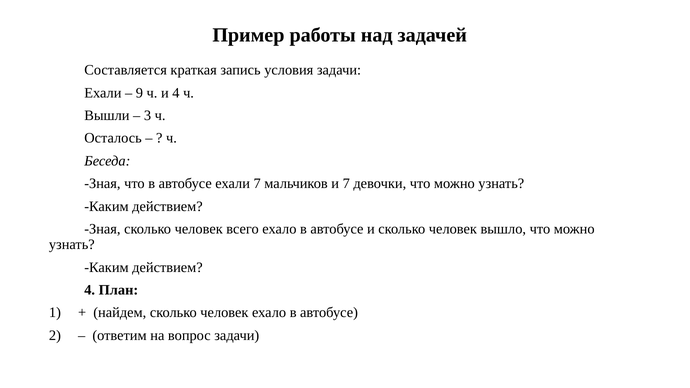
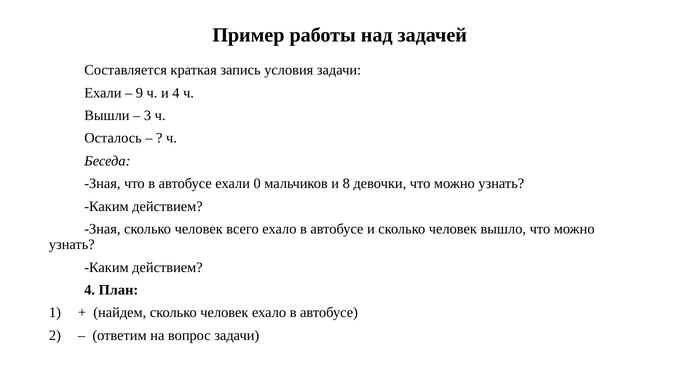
ехали 7: 7 -> 0 (257, 184)
и 7: 7 -> 8 (346, 184)
